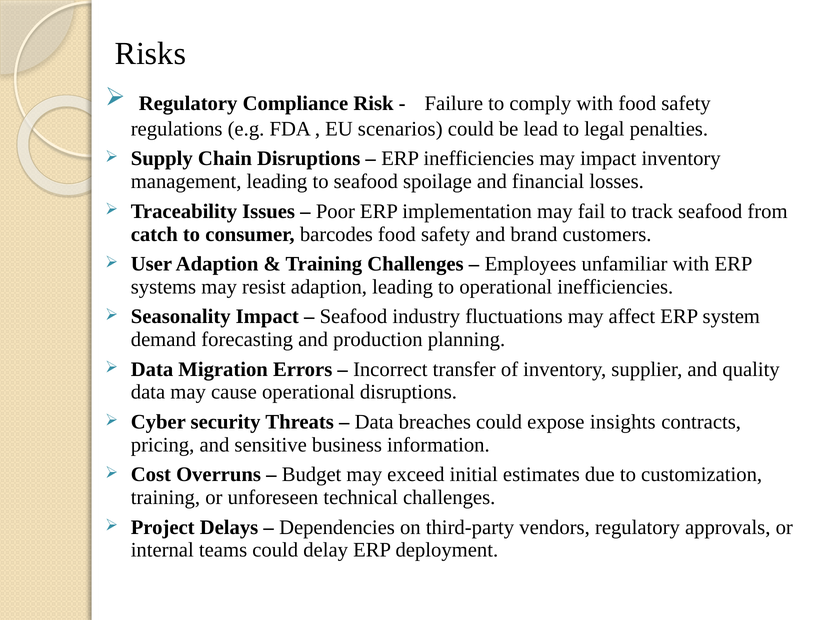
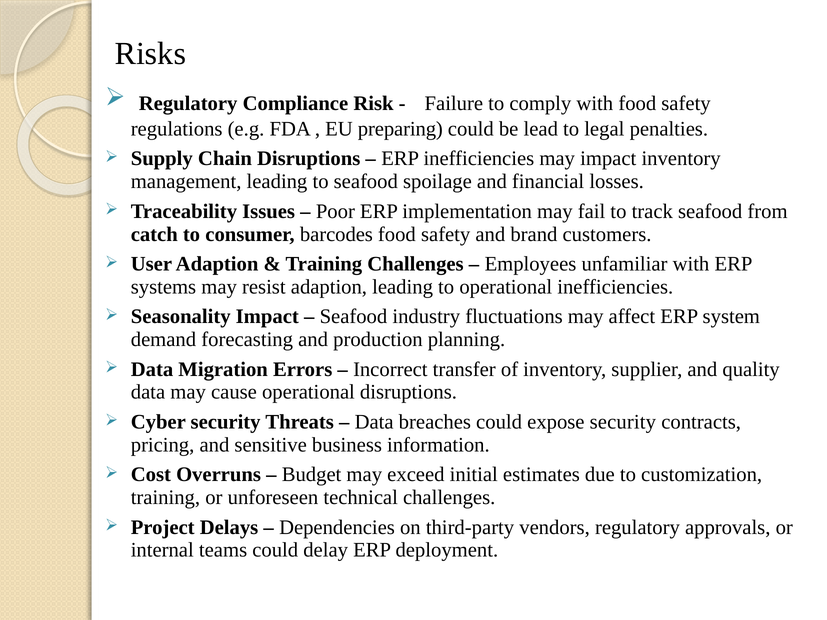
scenarios: scenarios -> preparing (400, 129)
expose insights: insights -> security (623, 422)
